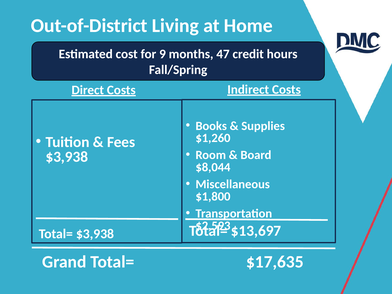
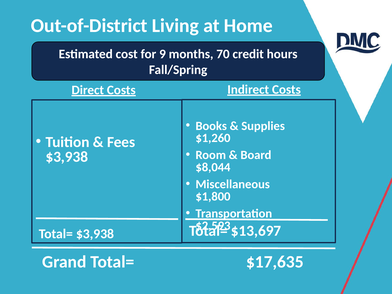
47: 47 -> 70 (223, 54)
